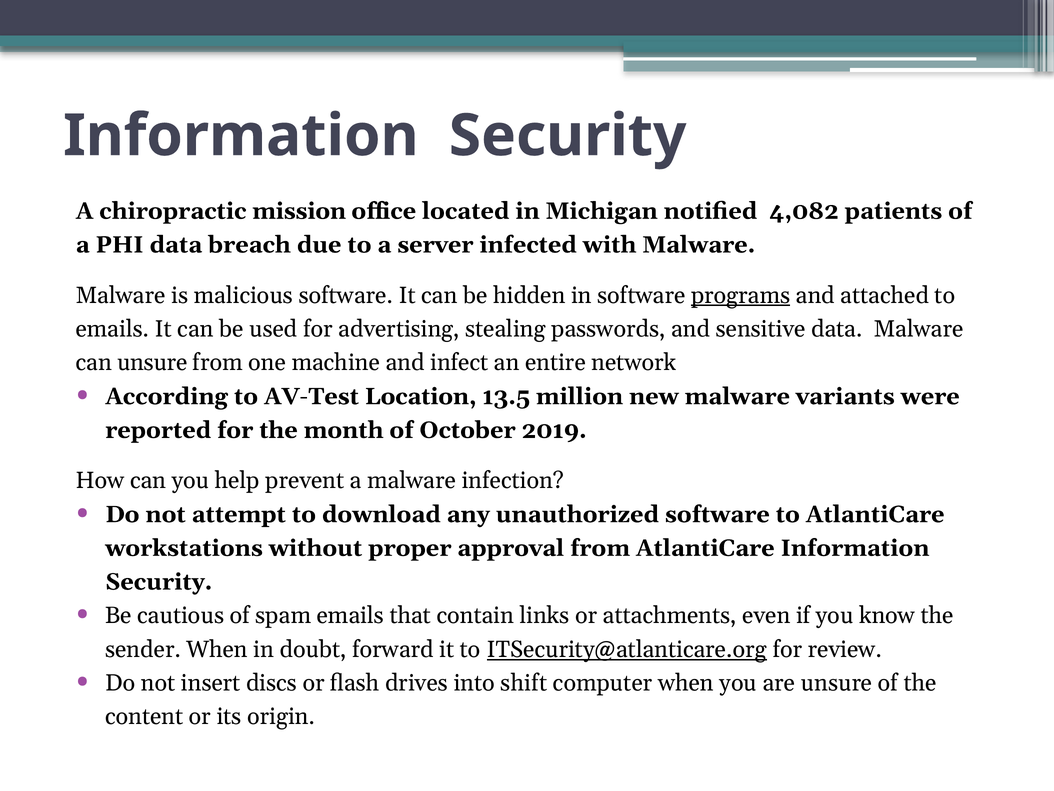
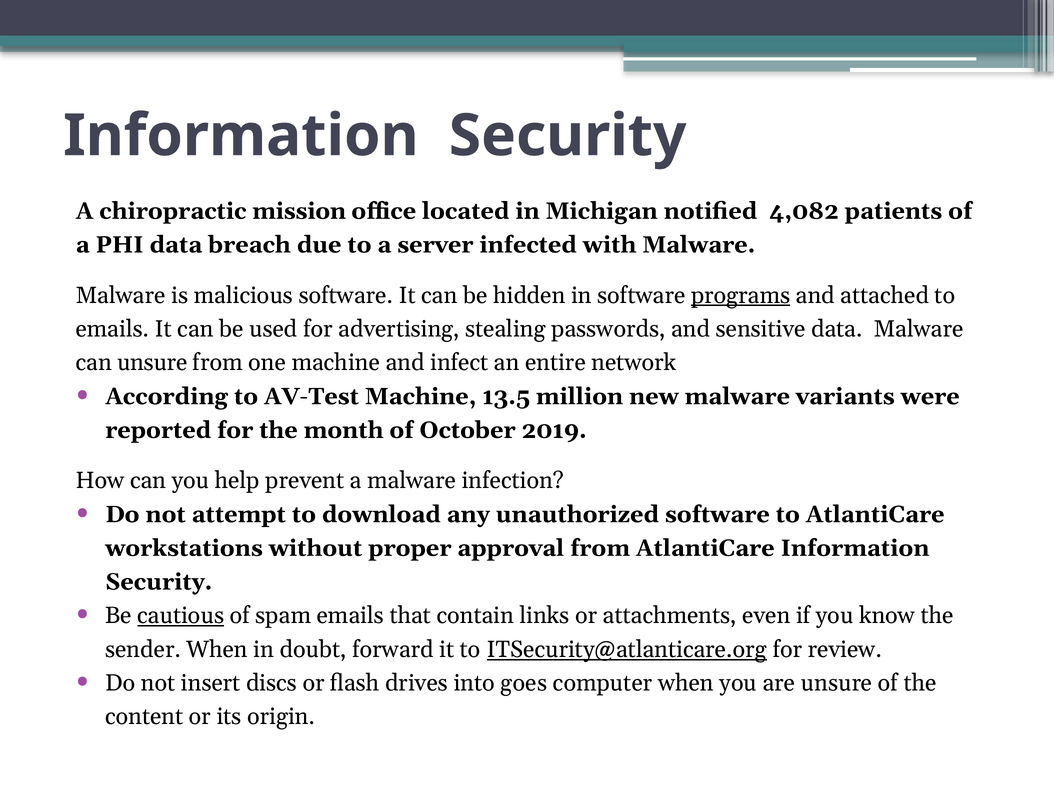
AV-Test Location: Location -> Machine (421, 396)
cautious underline: none -> present (181, 615)
shift: shift -> goes (524, 683)
